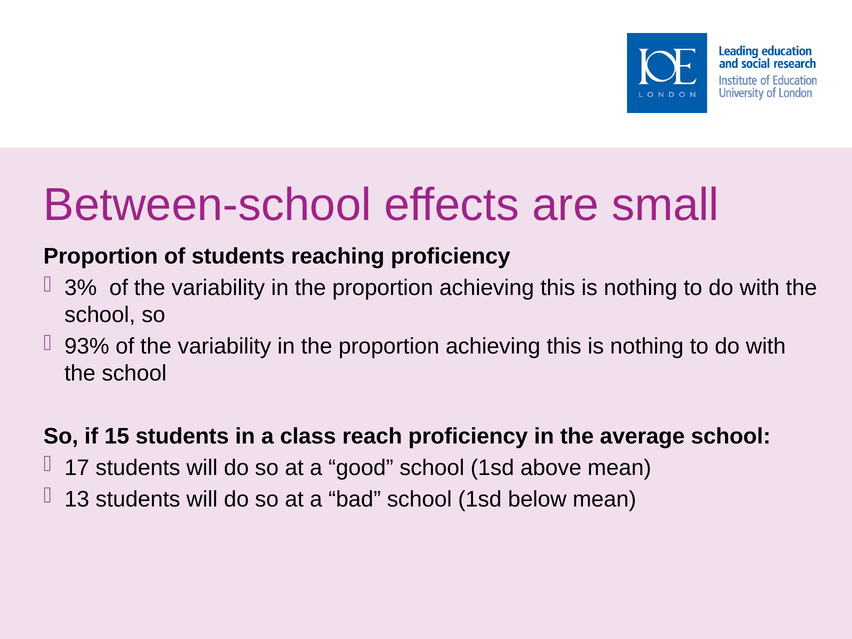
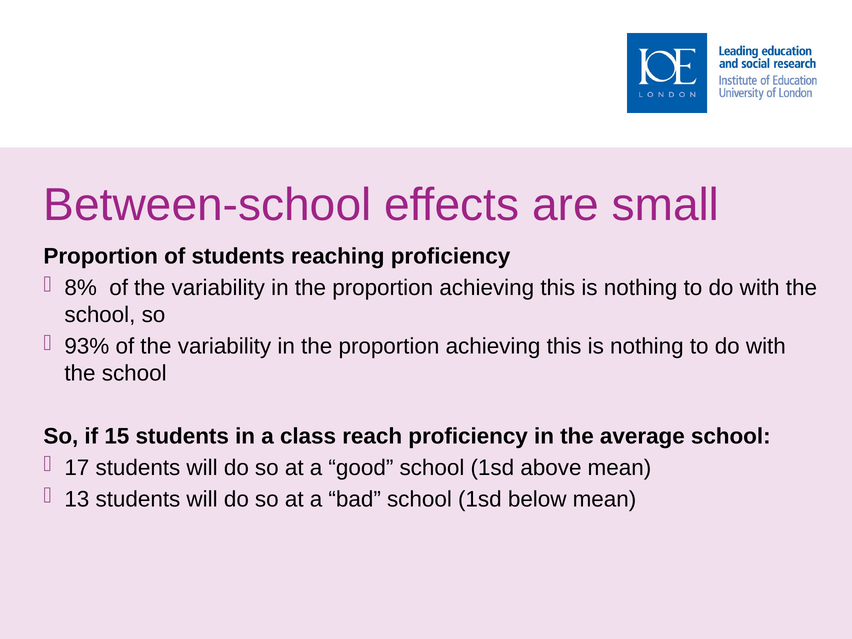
3%: 3% -> 8% (81, 288)
